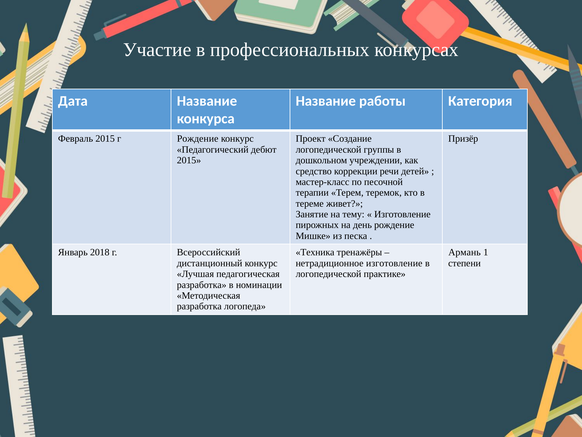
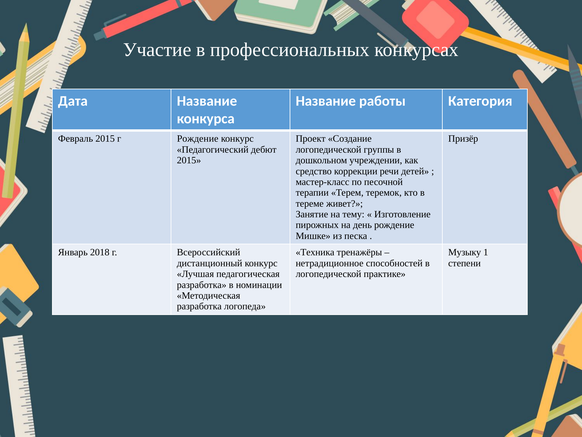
Армань: Армань -> Музыку (465, 252)
нетрадиционное изготовление: изготовление -> способностей (394, 263)
